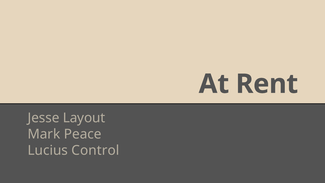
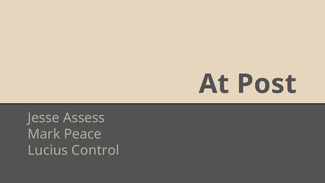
Rent: Rent -> Post (267, 84)
Layout: Layout -> Assess (84, 118)
